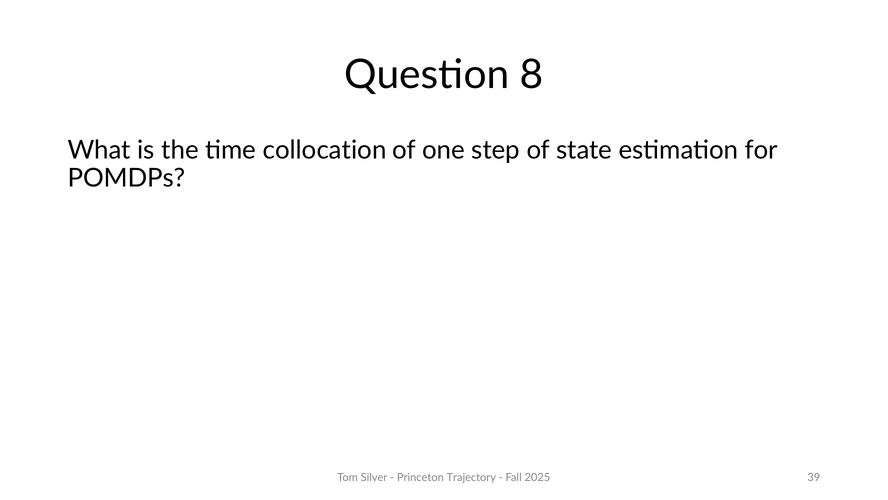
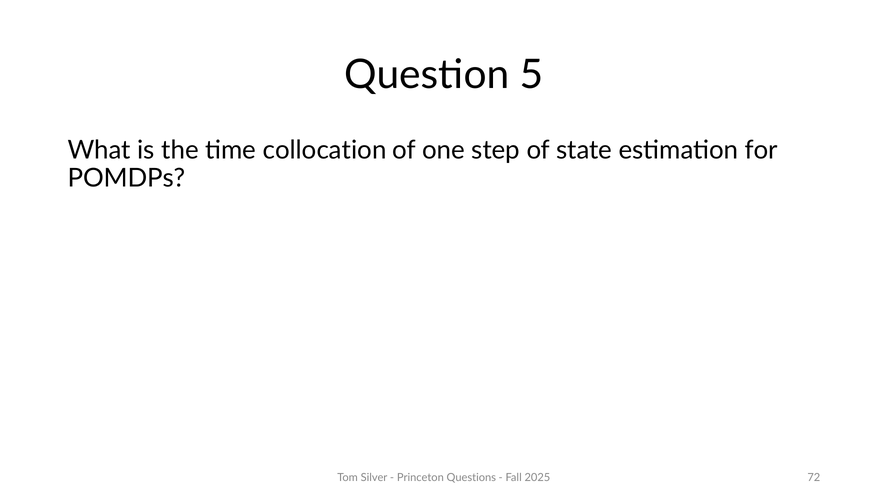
8: 8 -> 5 (532, 75)
Trajectory: Trajectory -> Questions (471, 477)
39: 39 -> 72 (814, 477)
